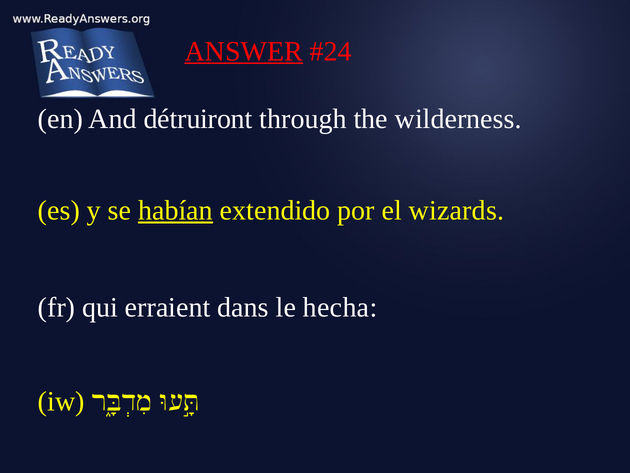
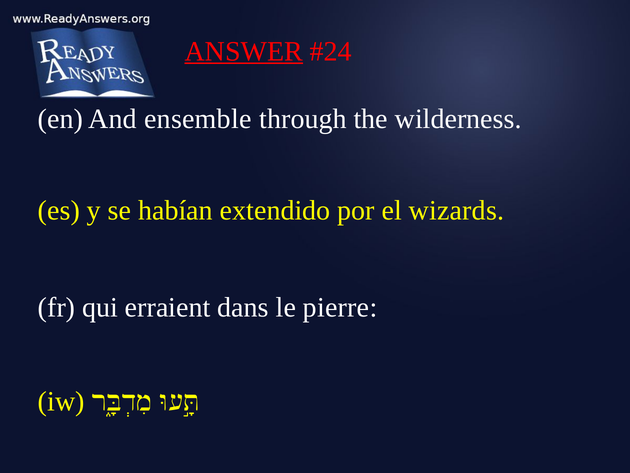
détruiront: détruiront -> ensemble (198, 119)
habían underline: present -> none (176, 210)
hecha: hecha -> pierre (340, 307)
